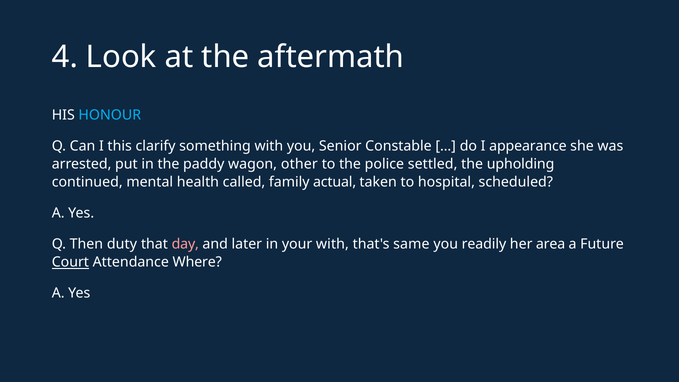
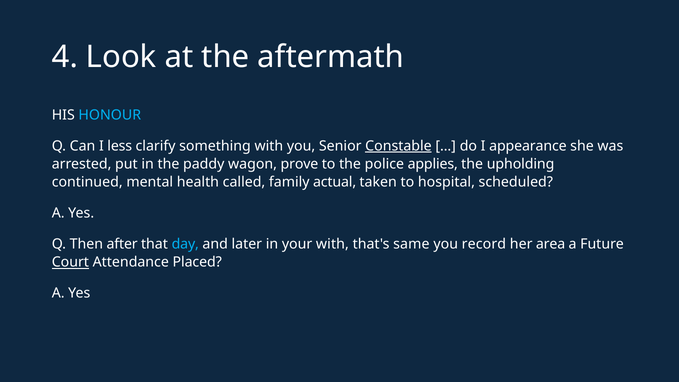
this: this -> less (120, 146)
Constable underline: none -> present (398, 146)
other: other -> prove (299, 164)
settled: settled -> applies (433, 164)
duty: duty -> after (122, 244)
day colour: pink -> light blue (185, 244)
readily: readily -> record (484, 244)
Where: Where -> Placed (197, 262)
